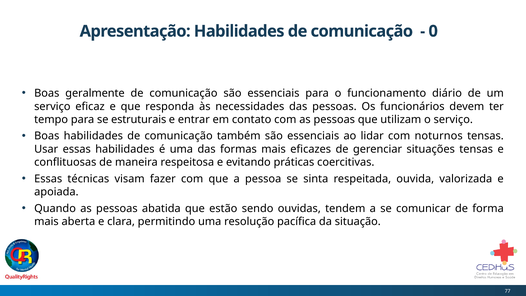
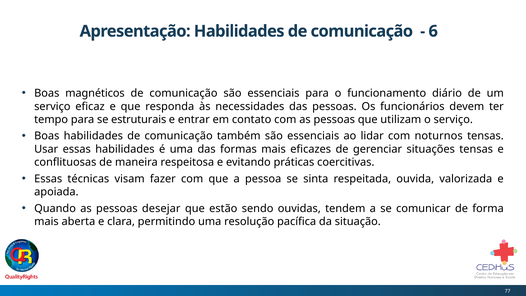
0: 0 -> 6 (433, 31)
geralmente: geralmente -> magnéticos (95, 93)
abatida: abatida -> desejar (161, 208)
